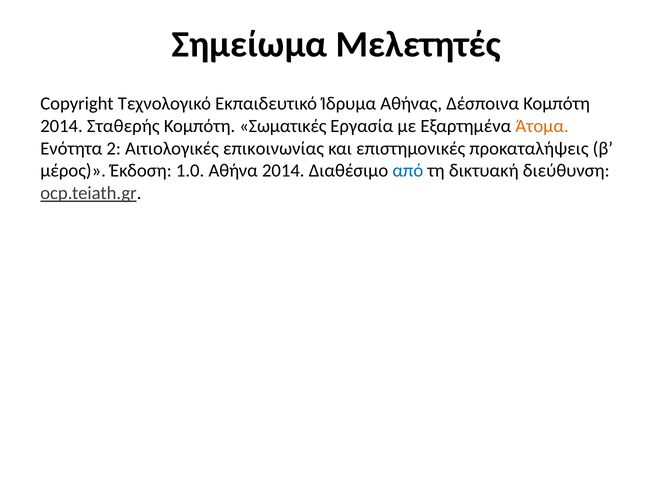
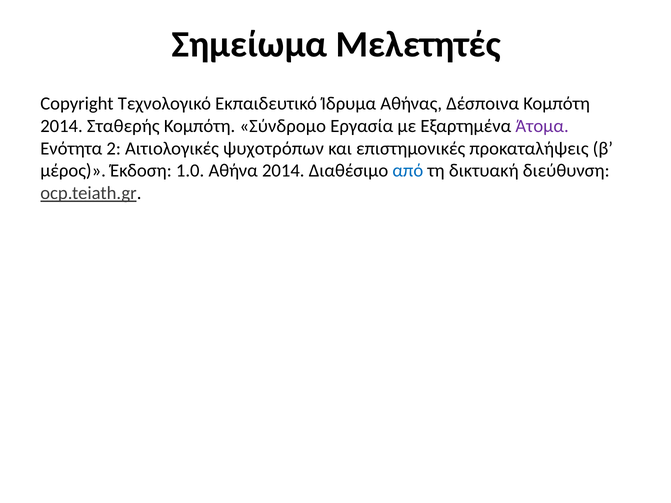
Σωματικές: Σωματικές -> Σύνδρομο (283, 126)
Άτομα colour: orange -> purple (542, 126)
επικοινωνίας: επικοινωνίας -> ψυχοτρόπων (273, 148)
